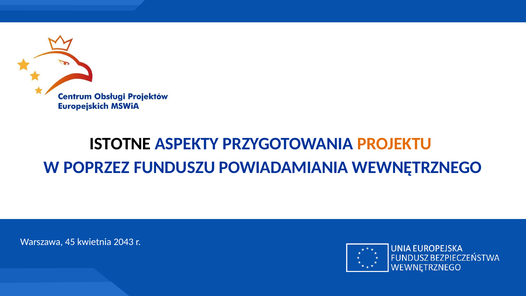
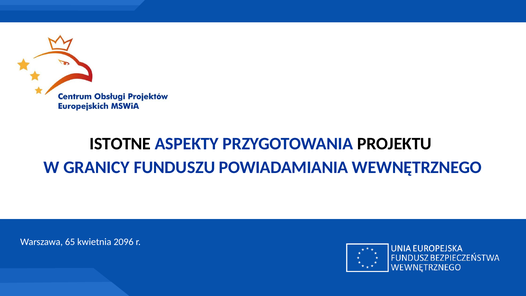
PROJEKTU colour: orange -> black (394, 144)
POPRZEZ: POPRZEZ -> GRANICY (97, 167)
45: 45 -> 65 (70, 242)
2043: 2043 -> 2096 (124, 242)
